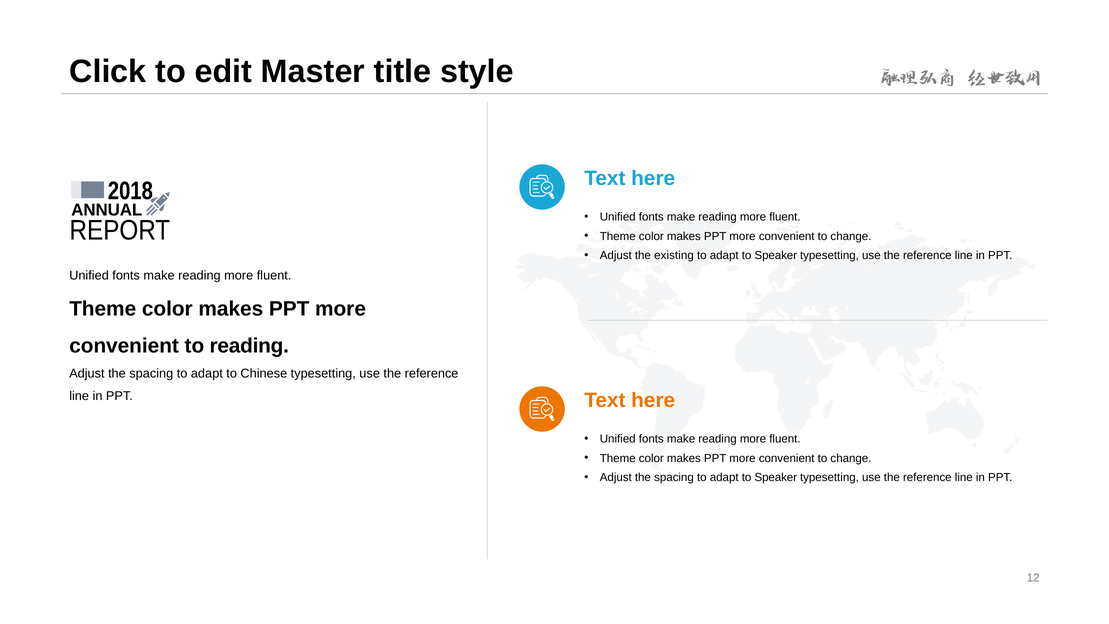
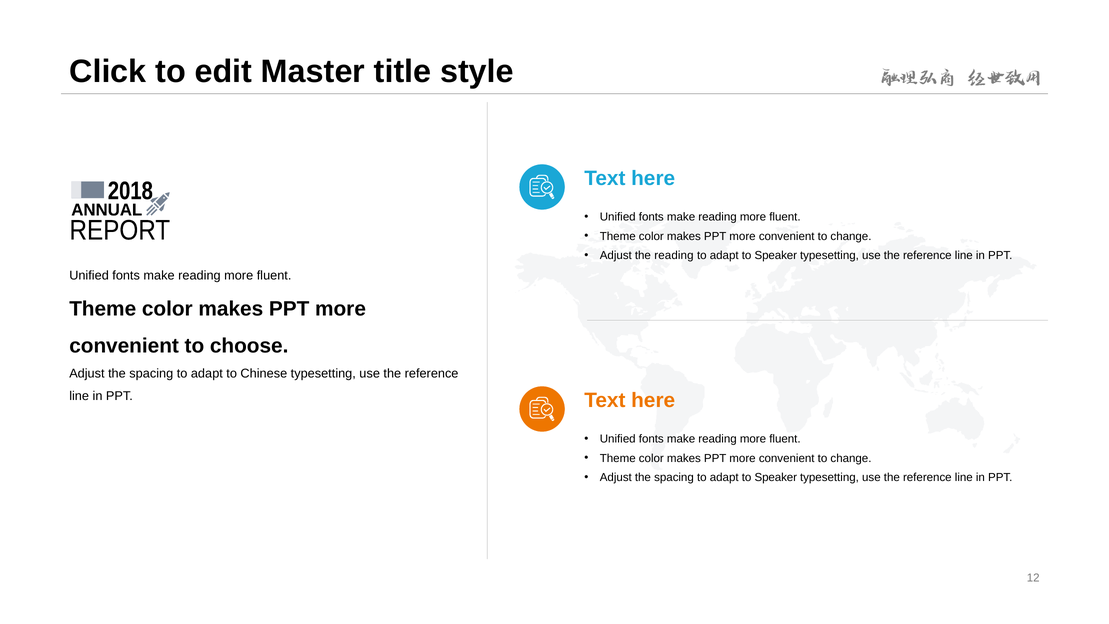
the existing: existing -> reading (674, 255)
to reading: reading -> choose (249, 346)
